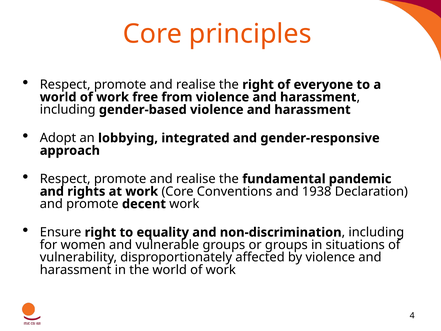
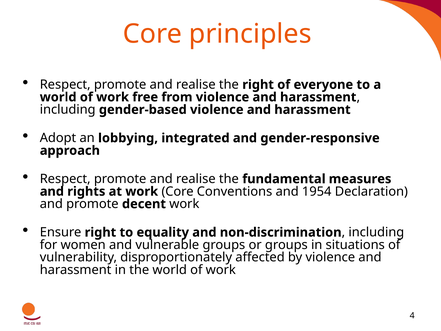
pandemic: pandemic -> measures (360, 179)
1938: 1938 -> 1954 (317, 191)
